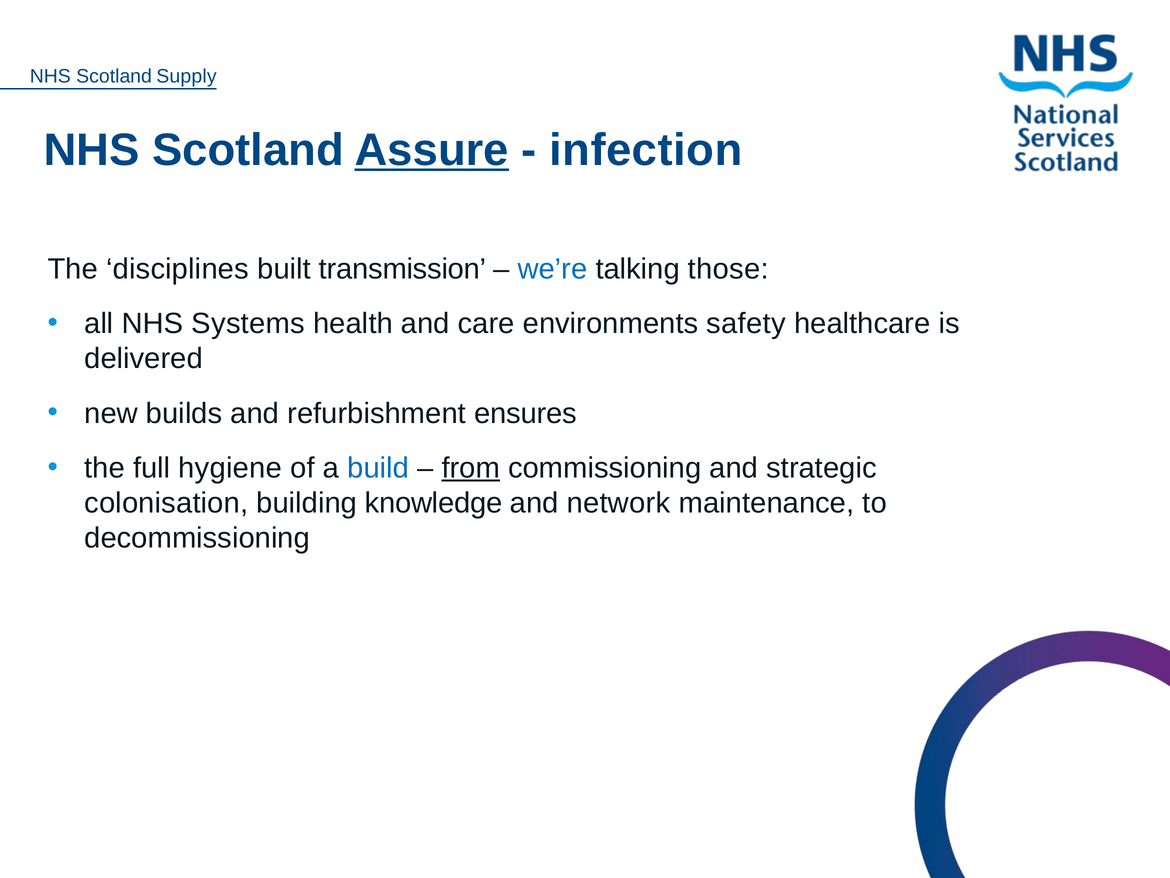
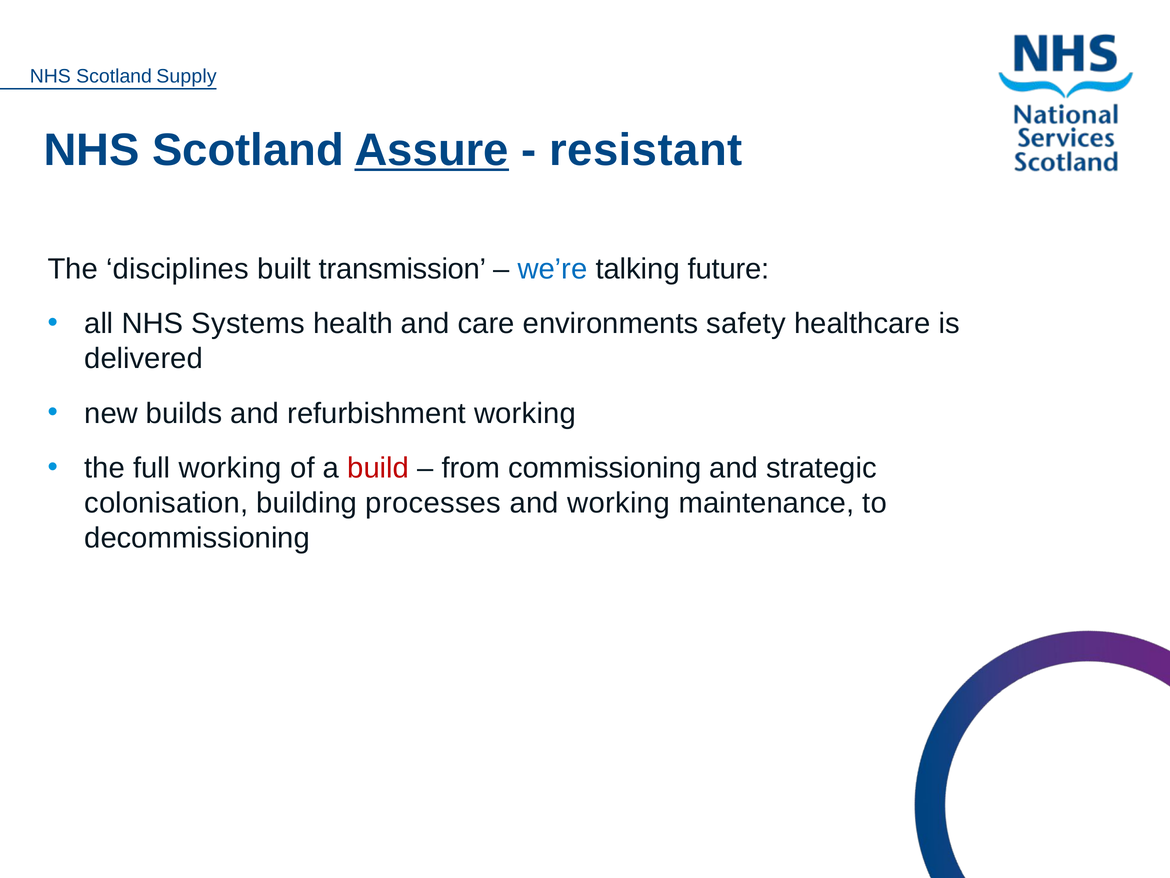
infection: infection -> resistant (646, 150)
those: those -> future (729, 269)
refurbishment ensures: ensures -> working (525, 413)
full hygiene: hygiene -> working (230, 468)
build colour: blue -> red (378, 468)
from underline: present -> none (471, 468)
knowledge: knowledge -> processes (433, 503)
and network: network -> working (619, 503)
